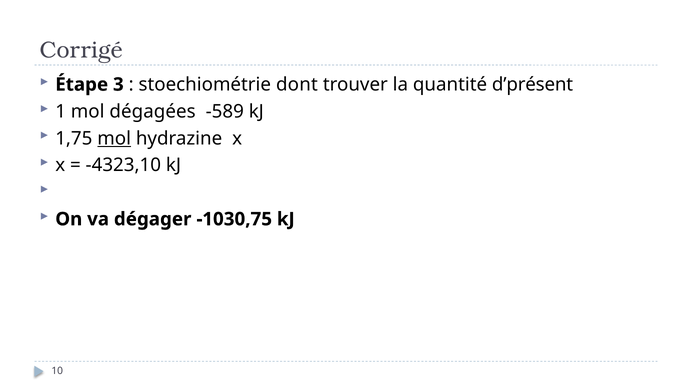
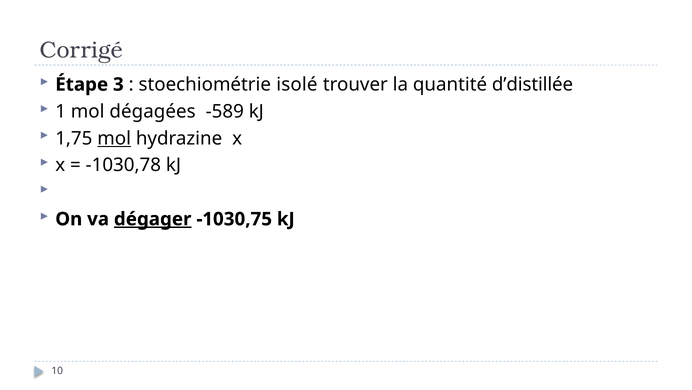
dont: dont -> isolé (297, 84)
d’présent: d’présent -> d’distillée (533, 84)
-4323,10: -4323,10 -> -1030,78 (123, 165)
dégager underline: none -> present (153, 219)
